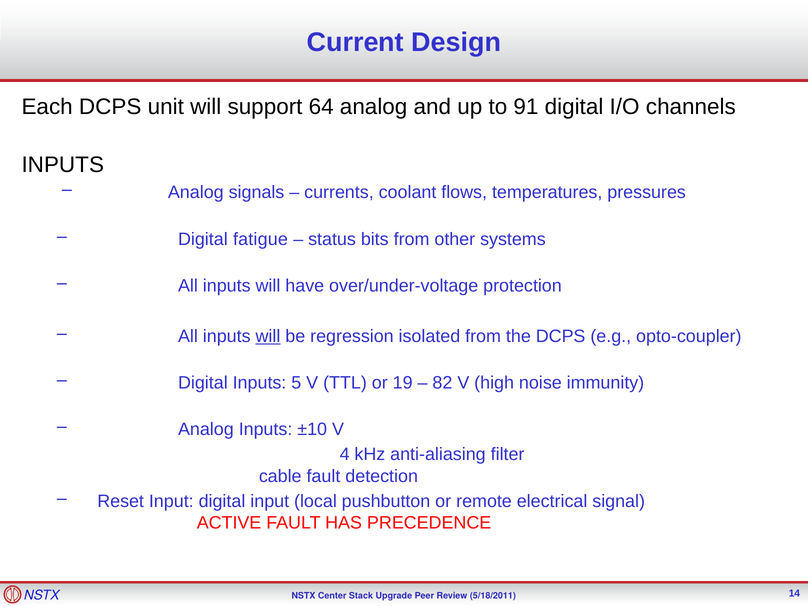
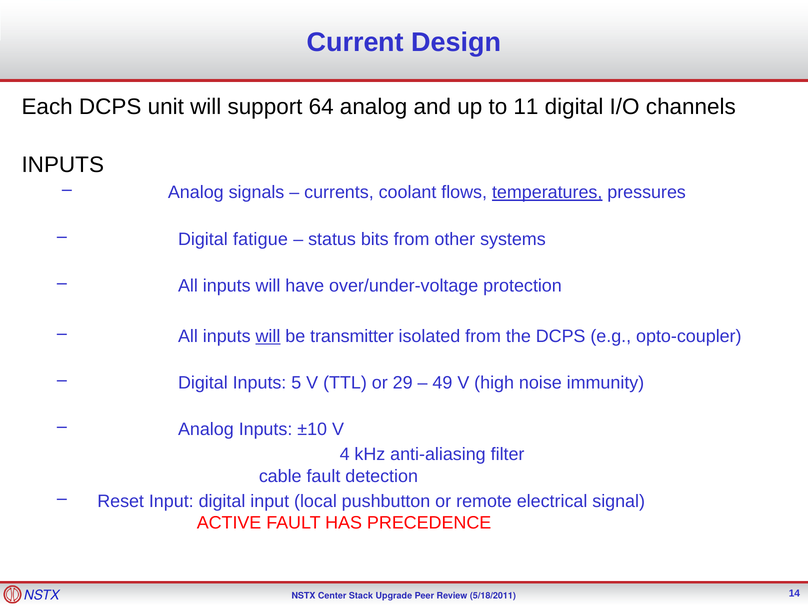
91: 91 -> 11 (526, 107)
temperatures underline: none -> present (547, 193)
regression: regression -> transmitter (352, 336)
19: 19 -> 29 (403, 383)
82: 82 -> 49 (442, 383)
